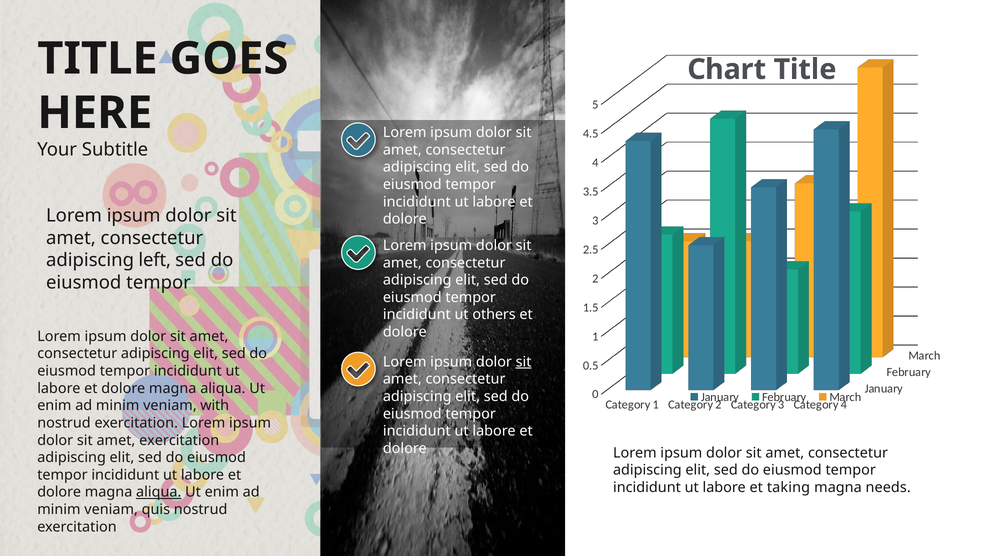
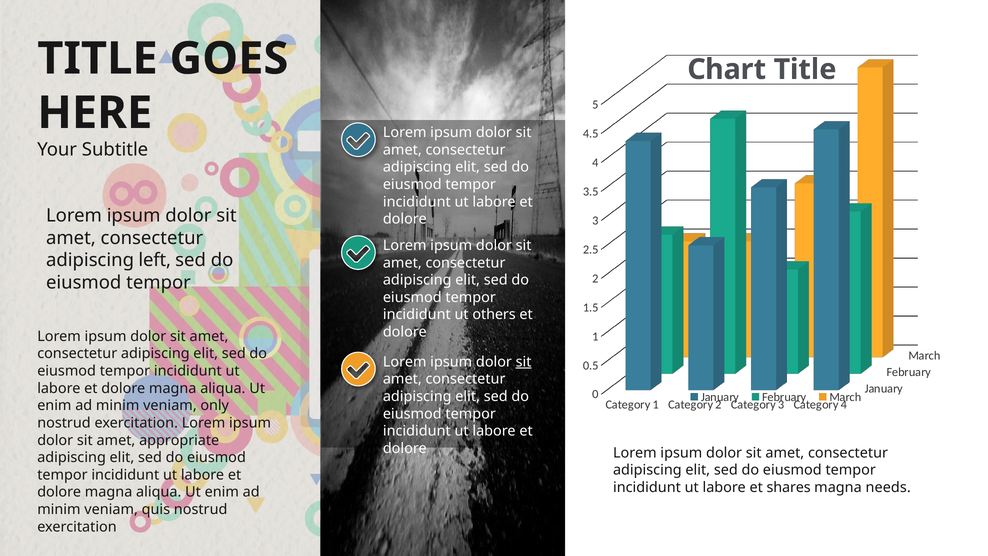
with: with -> only (215, 405)
amet exercitation: exercitation -> appropriate (179, 440)
taking: taking -> shares (789, 487)
aliqua underline: present -> none (159, 492)
